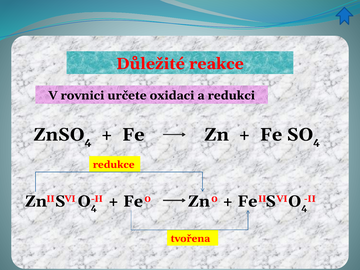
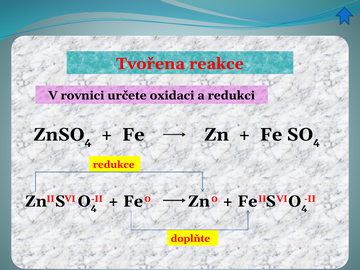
Důležité: Důležité -> Tvořena (150, 64)
tvořena: tvořena -> doplňte (190, 239)
